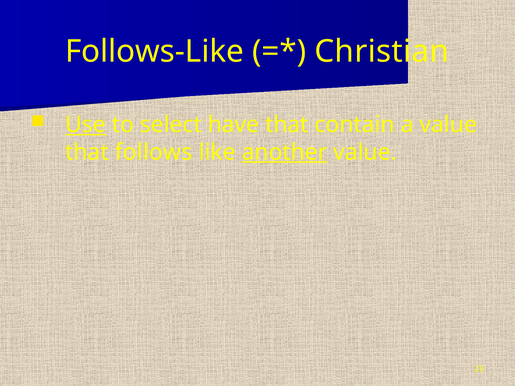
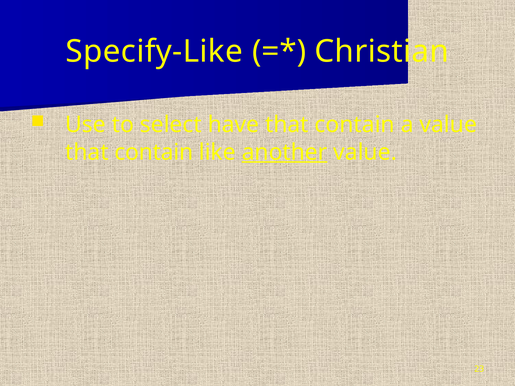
Follows-Like: Follows-Like -> Specify-Like (154, 52)
Use underline: present -> none (86, 125)
follows: follows -> contain (154, 152)
